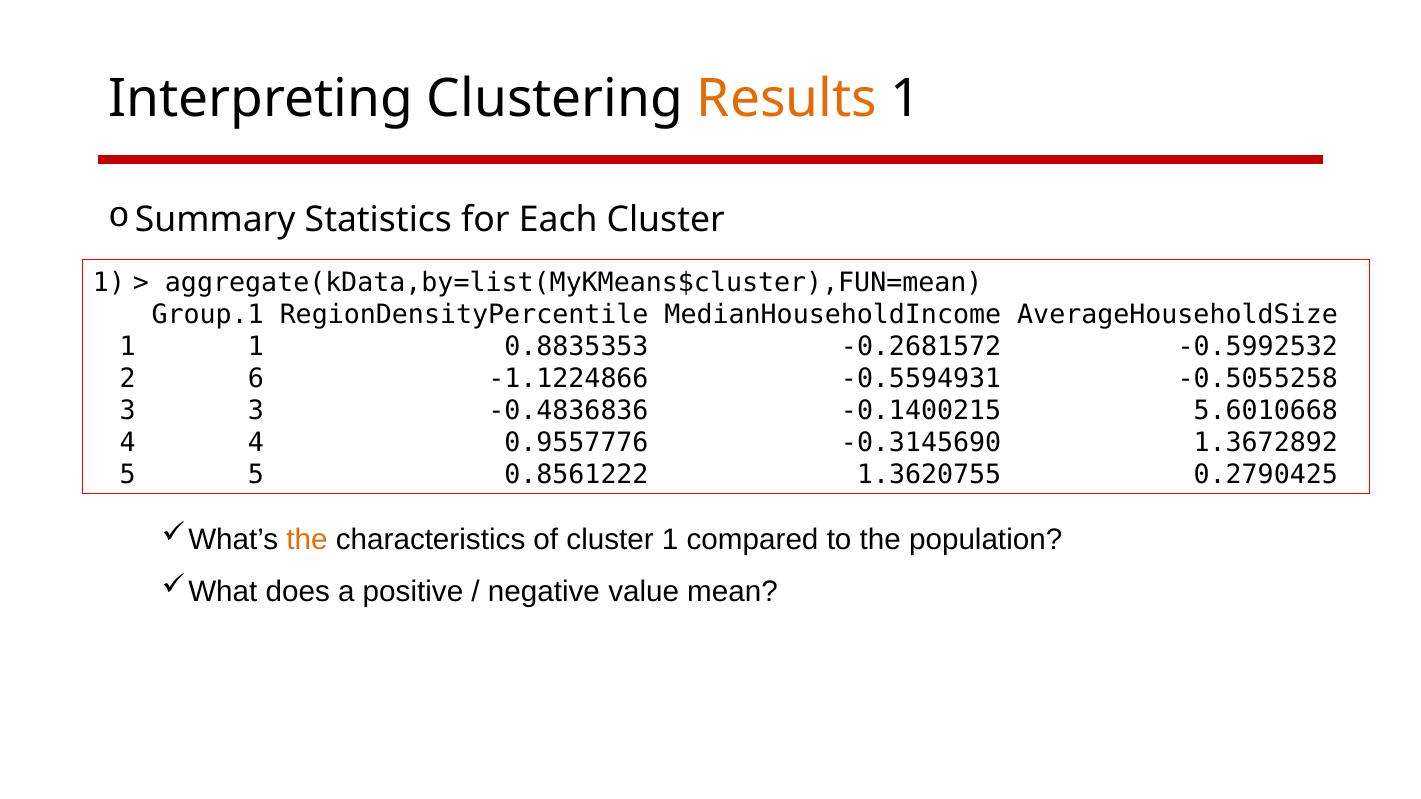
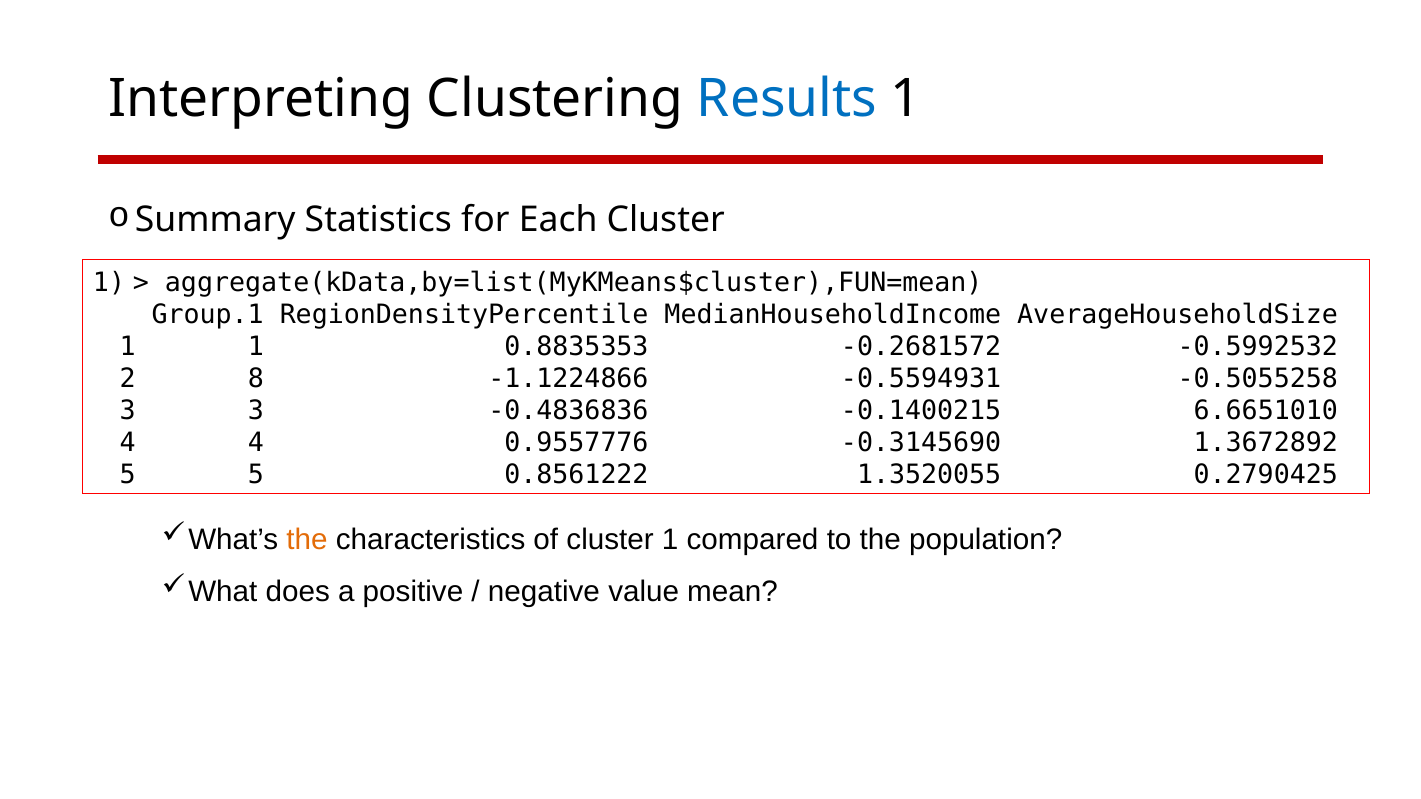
Results colour: orange -> blue (787, 99)
6: 6 -> 8 (256, 379)
5.6010668: 5.6010668 -> 6.6651010 (1266, 411)
1.3620755: 1.3620755 -> 1.3520055 (929, 475)
